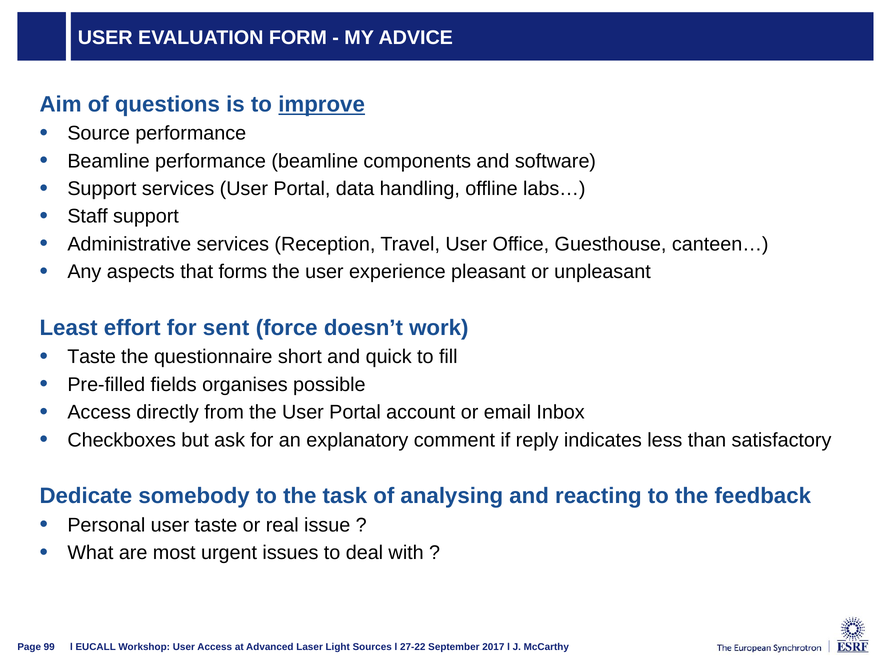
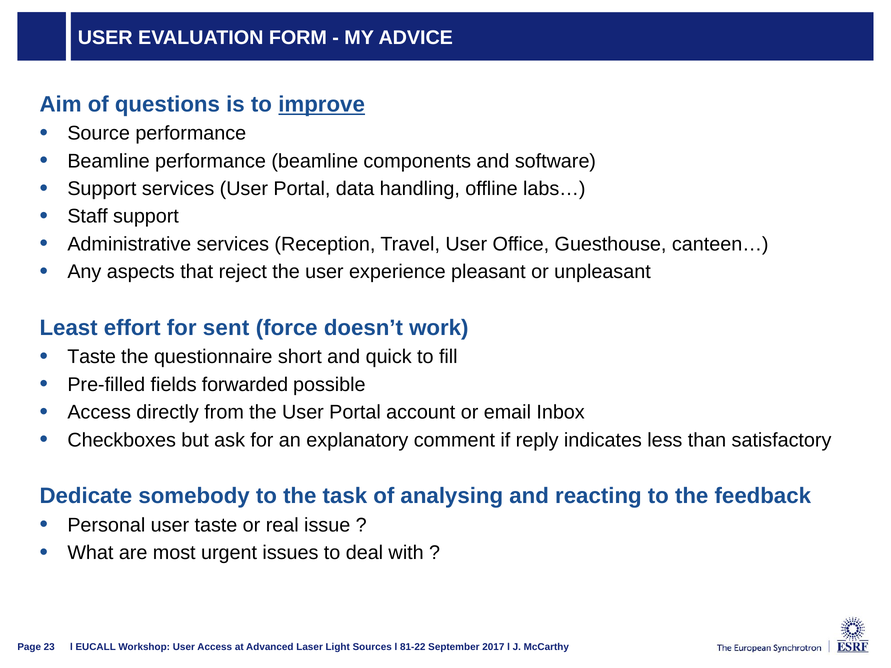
forms: forms -> reject (243, 272)
organises: organises -> forwarded (245, 385)
99: 99 -> 23 (49, 647)
27-22: 27-22 -> 81-22 (413, 647)
